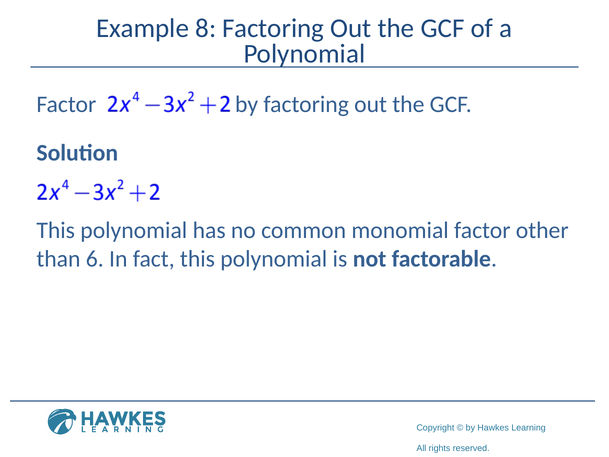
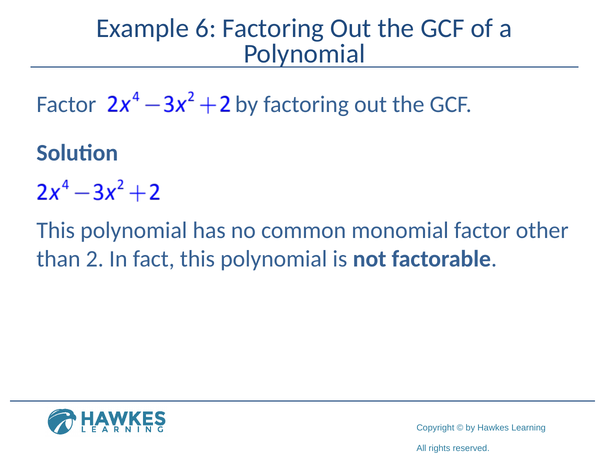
8: 8 -> 6 (206, 28)
6: 6 -> 2 (95, 259)
